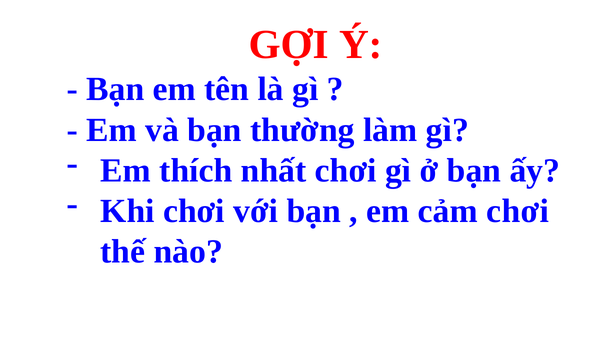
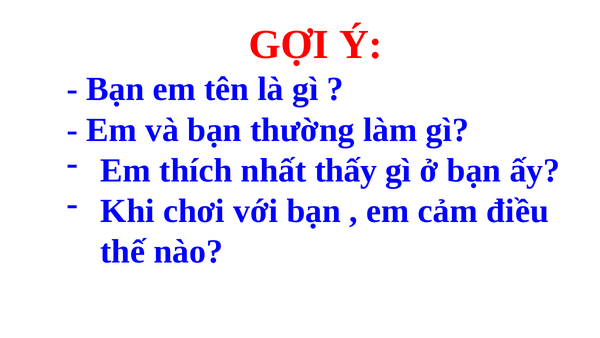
nhất chơi: chơi -> thấy (346, 170)
cảm chơi: chơi -> điều (518, 211)
